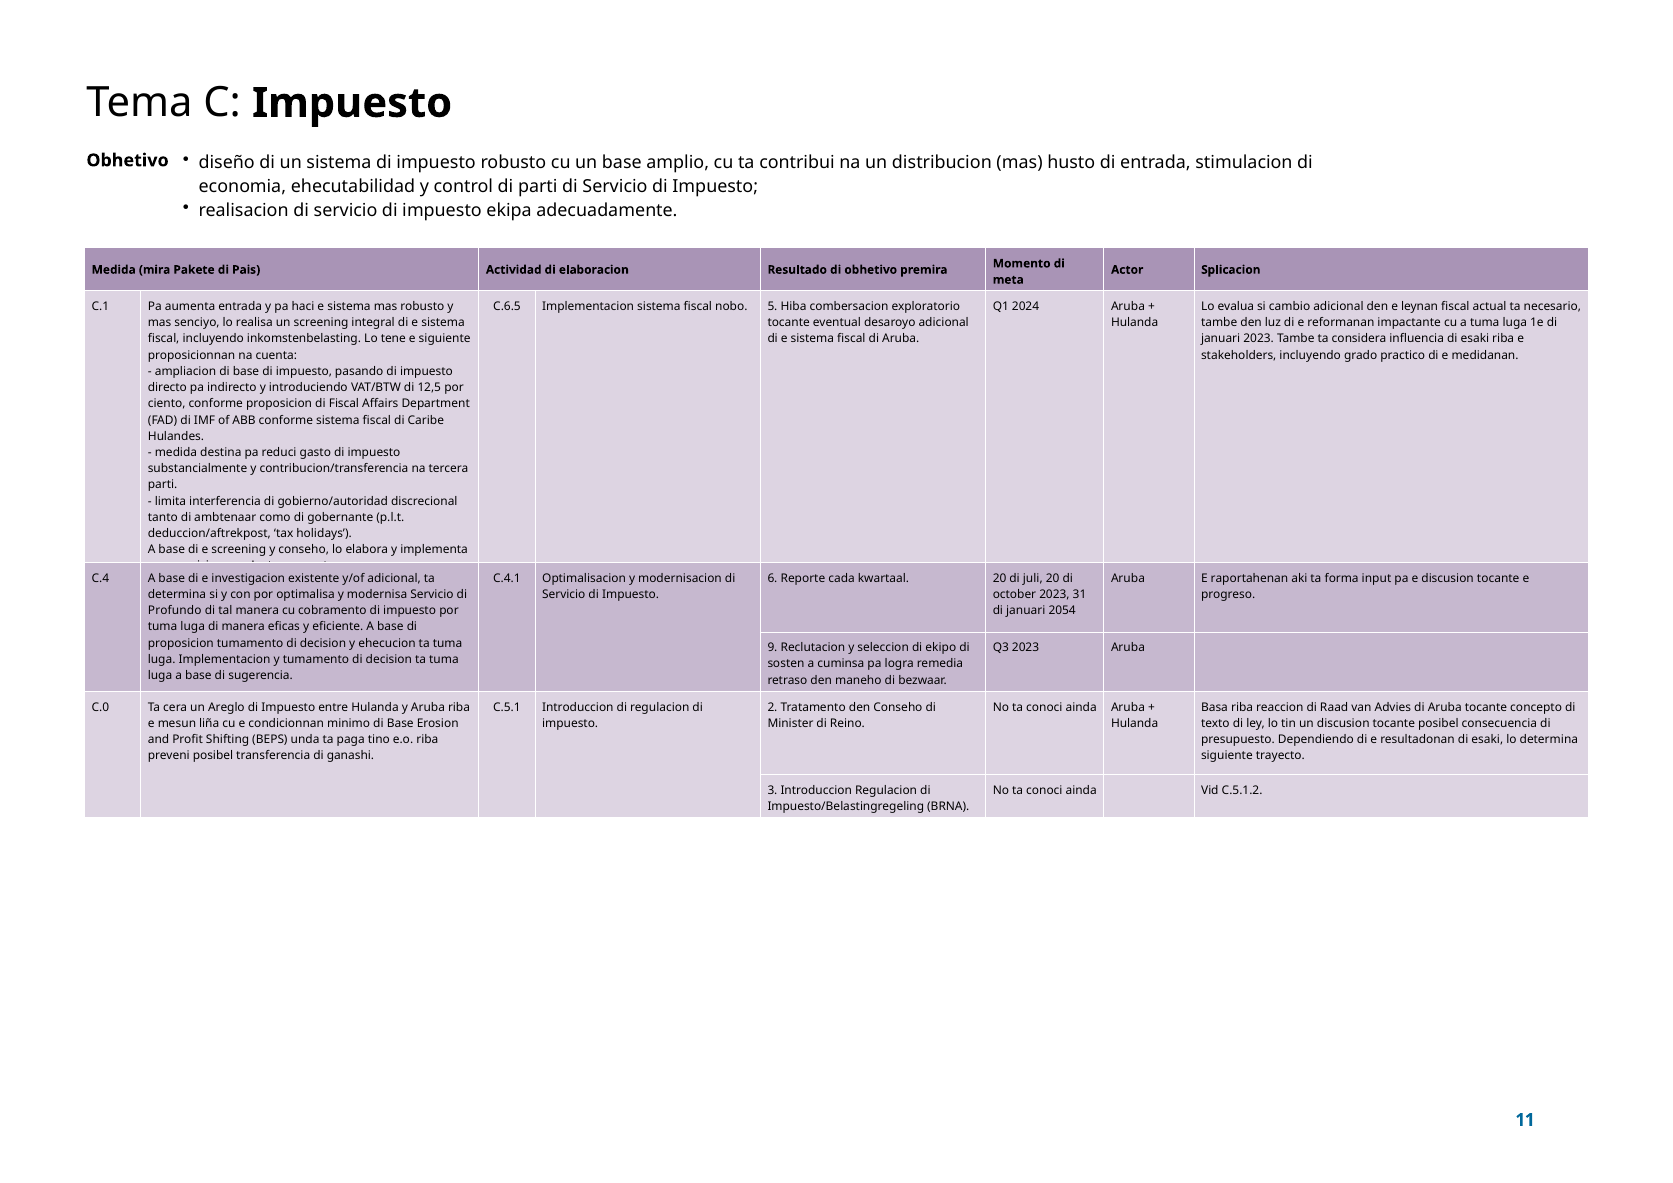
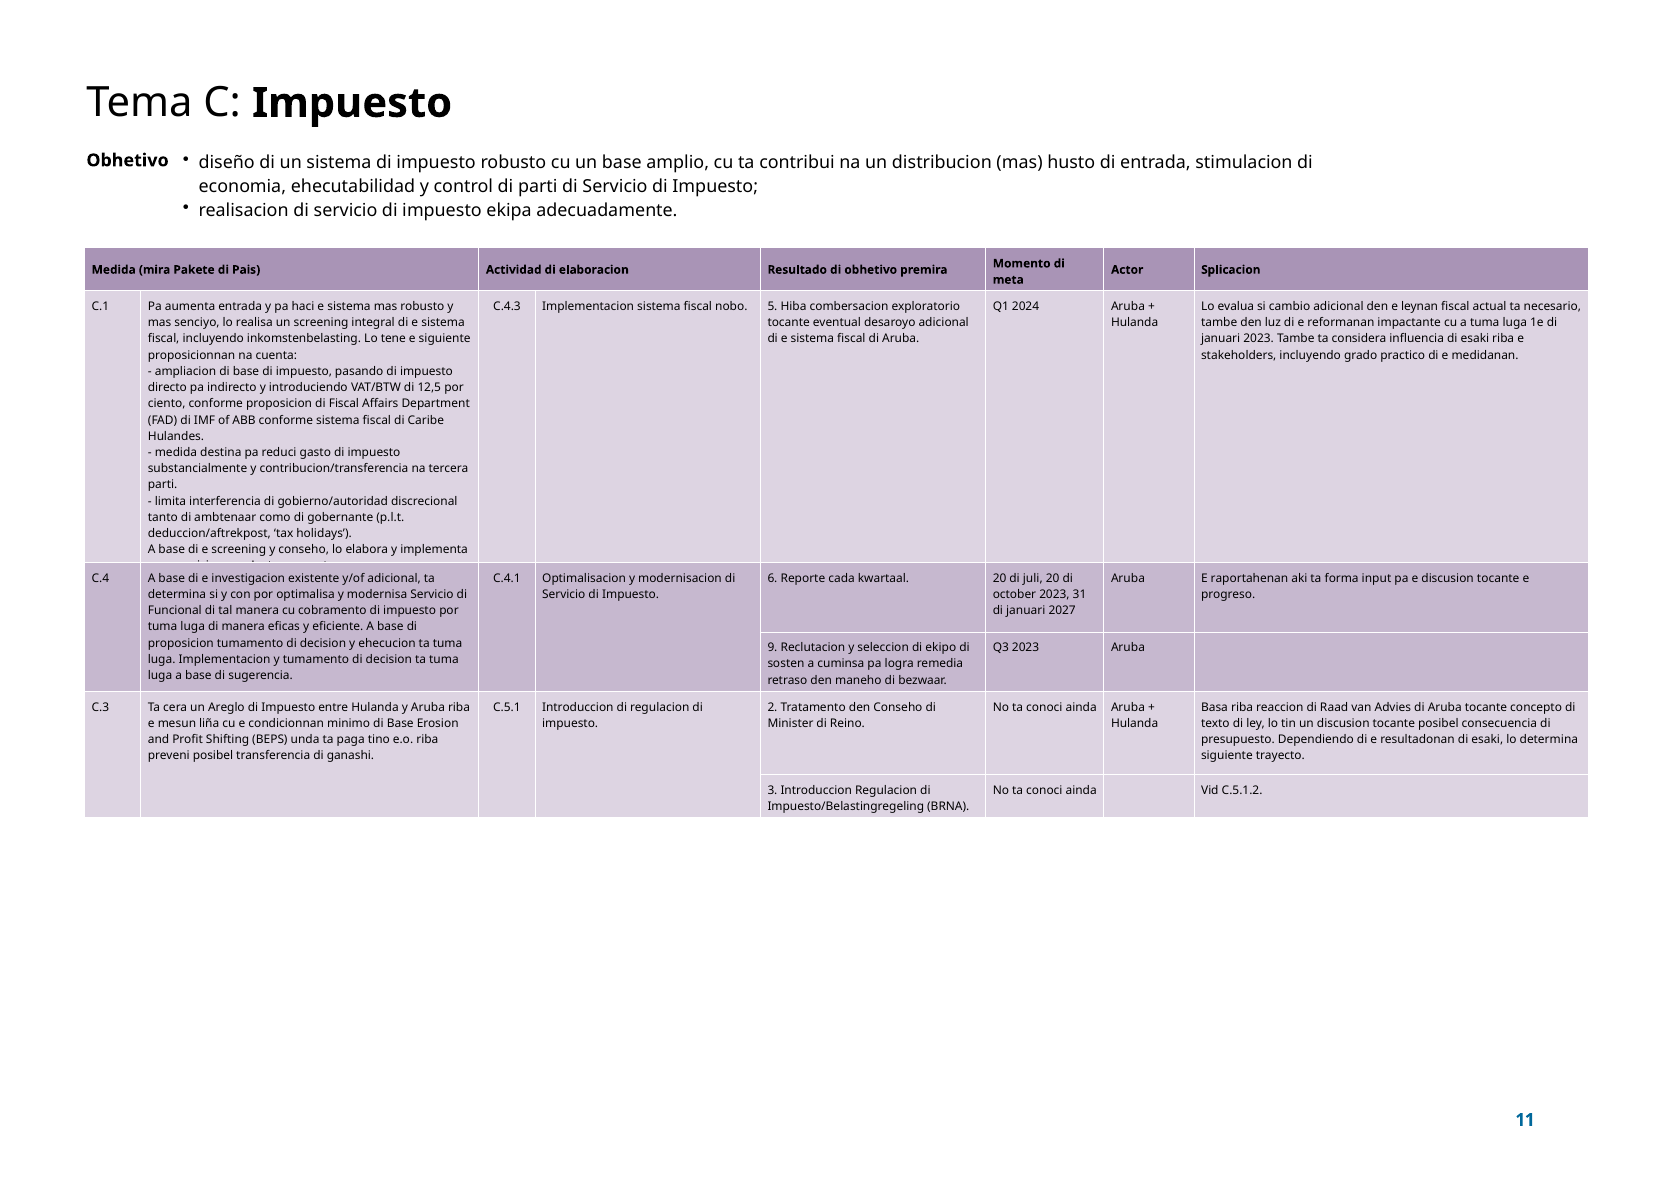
C.6.5: C.6.5 -> C.4.3 (507, 307)
Profundo: Profundo -> Funcional (175, 611)
2054: 2054 -> 2027 (1062, 611)
C.0: C.0 -> C.3 (100, 707)
